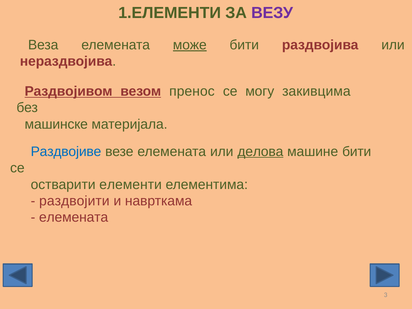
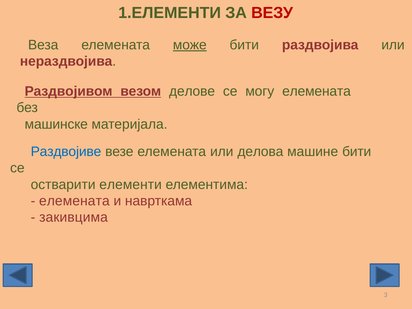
ВЕЗУ colour: purple -> red (272, 13)
пренос: пренос -> делове (192, 91)
могу закивцима: закивцима -> елемената (317, 91)
делова underline: present -> none (260, 152)
раздвојити: раздвојити -> елемената (74, 201)
елемената: елемената -> закивцима (74, 217)
